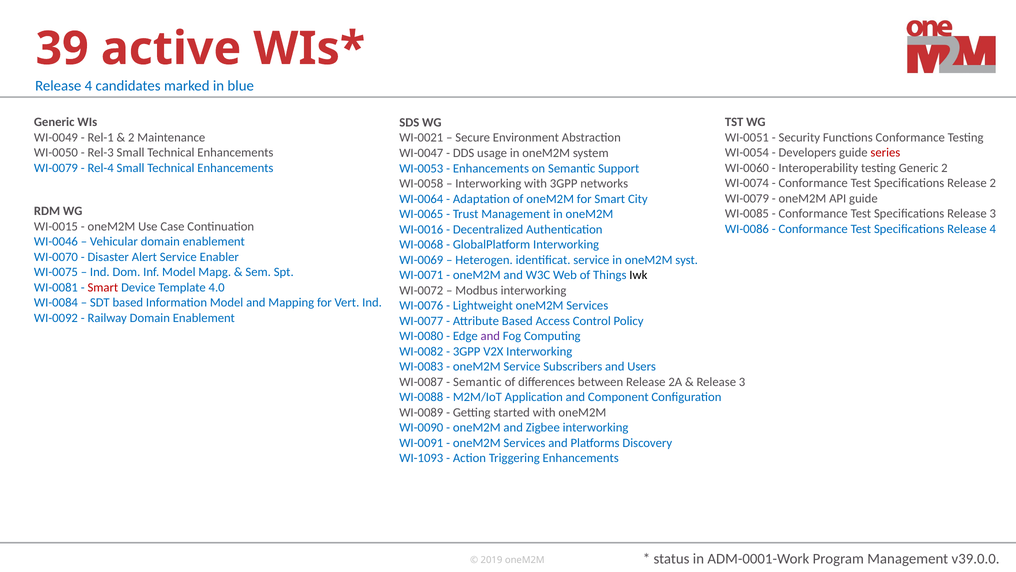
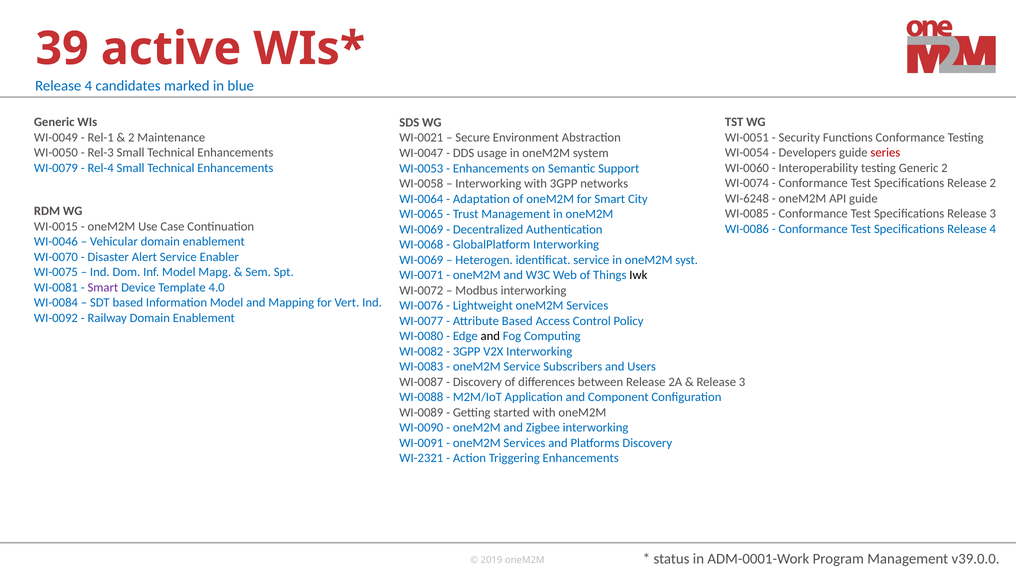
WI-0079: WI-0079 -> WI-6248 (747, 198)
WI-0016: WI-0016 -> WI-0069 (421, 229)
Smart colour: red -> purple (103, 287)
and colour: purple -> black (490, 336)
Semantic: Semantic -> Discovery (477, 382)
WI-1093: WI-1093 -> WI-2321 (421, 458)
